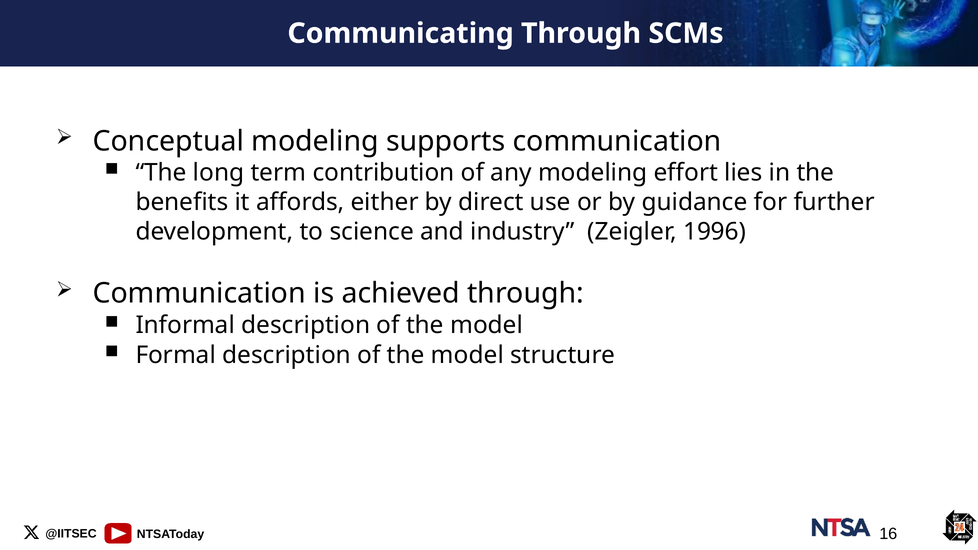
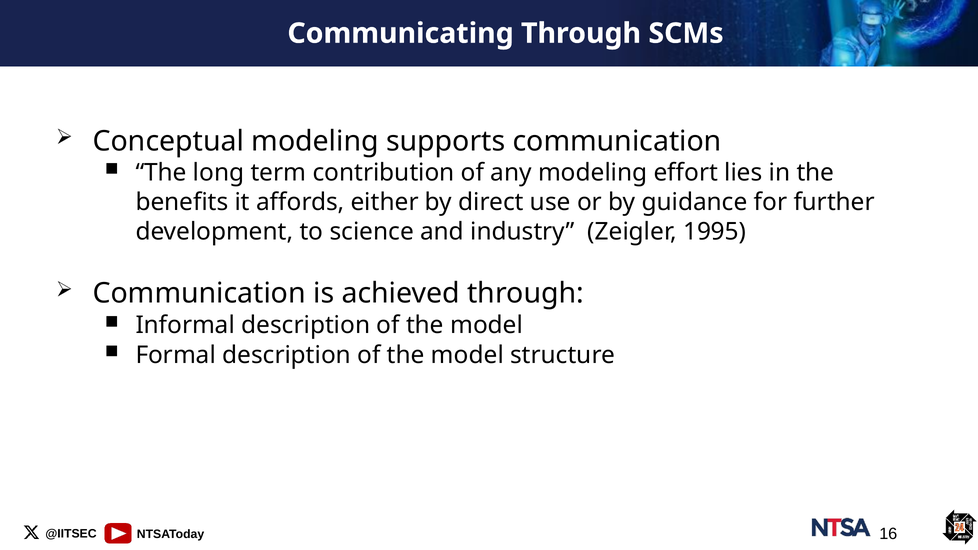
1996: 1996 -> 1995 (715, 232)
